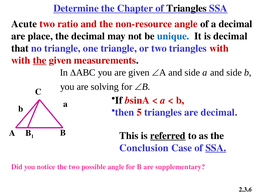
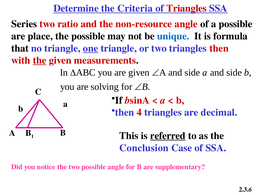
Chapter: Chapter -> Criteria (135, 8)
Triangles colour: black -> red (187, 8)
Acute: Acute -> Series (24, 24)
a decimal: decimal -> possible (236, 24)
the decimal: decimal -> possible (88, 36)
is decimal: decimal -> formula (230, 36)
one underline: none -> present (91, 48)
triangles with: with -> then (219, 48)
5: 5 -> 4 (139, 112)
SSA underline: present -> none (216, 148)
